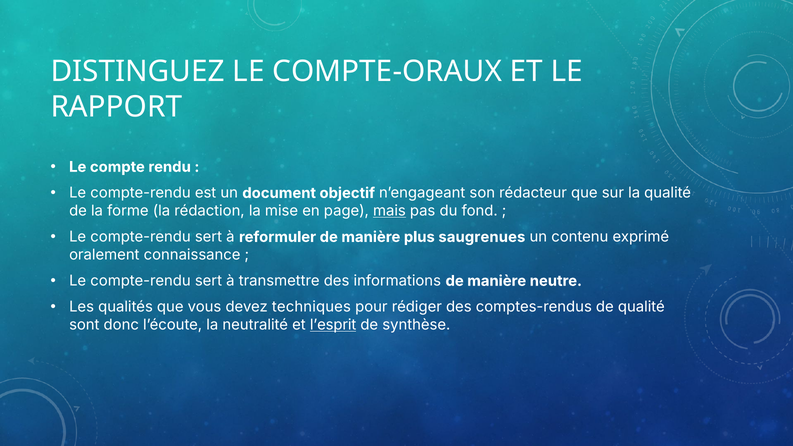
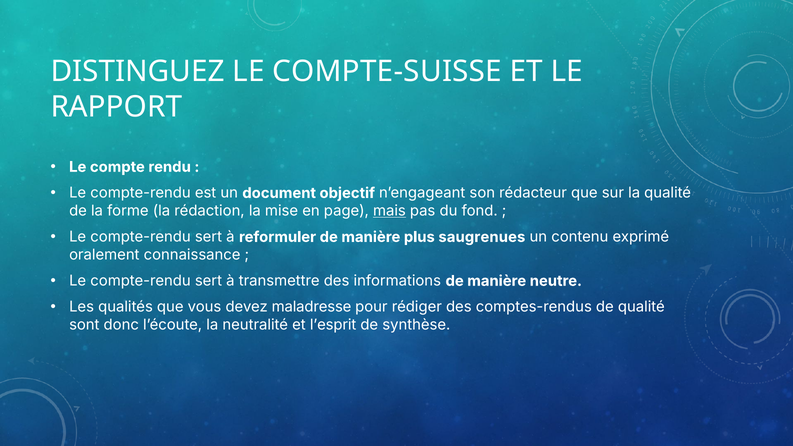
COMPTE-ORAUX: COMPTE-ORAUX -> COMPTE-SUISSE (387, 71)
techniques: techniques -> maladresse (312, 307)
l’esprit underline: present -> none (333, 325)
